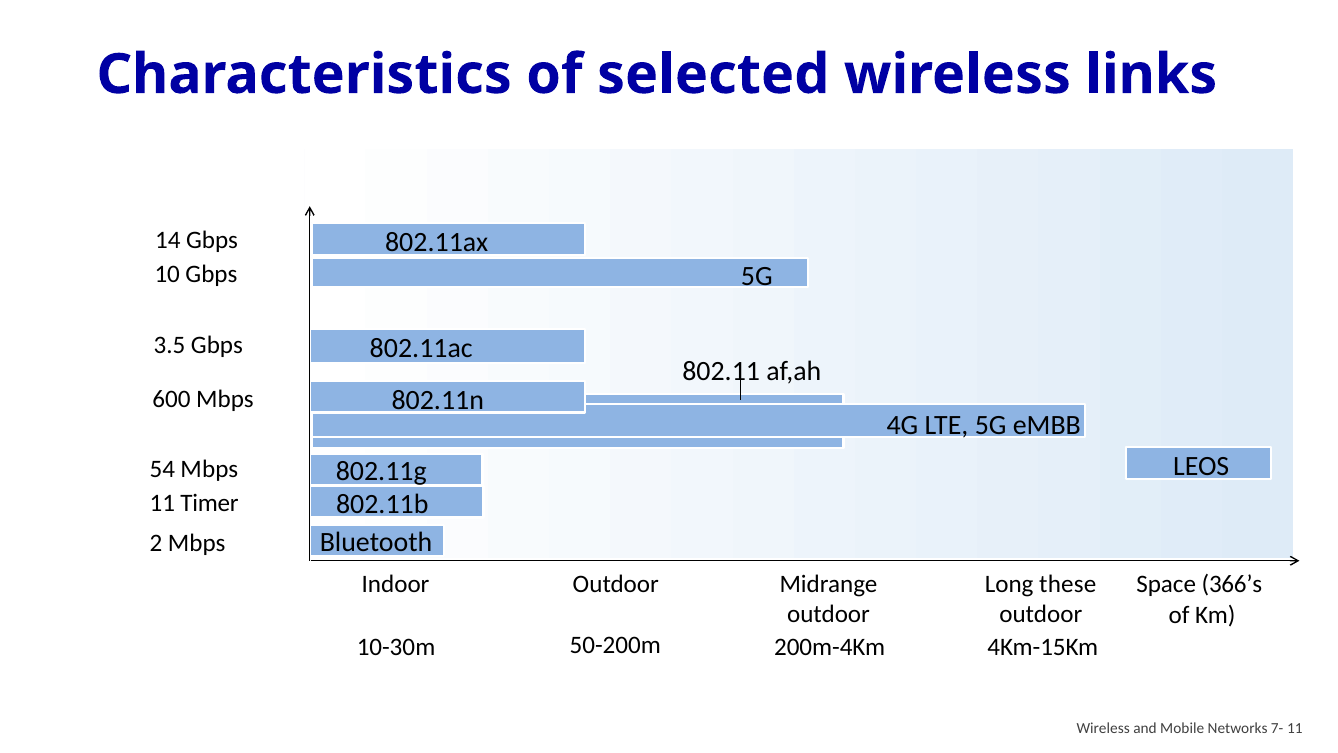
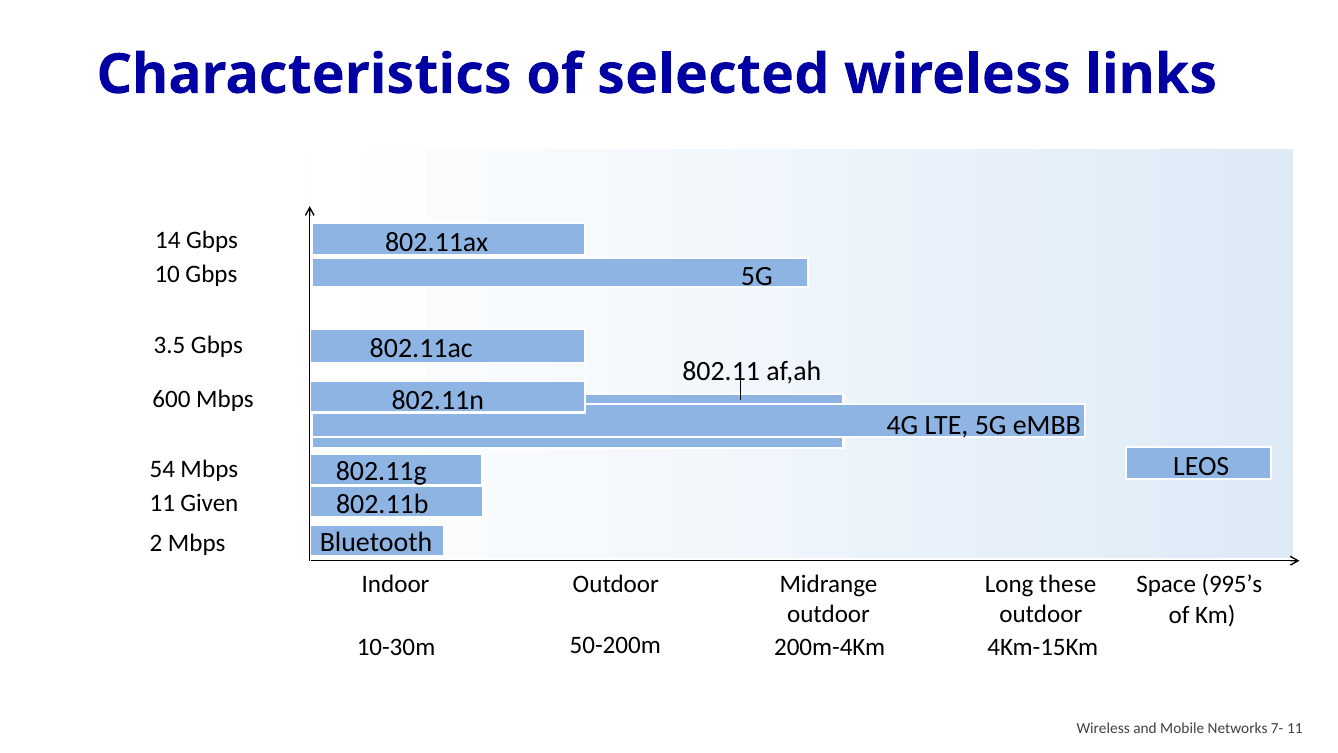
Timer: Timer -> Given (209, 502)
366’s: 366’s -> 995’s (1232, 584)
